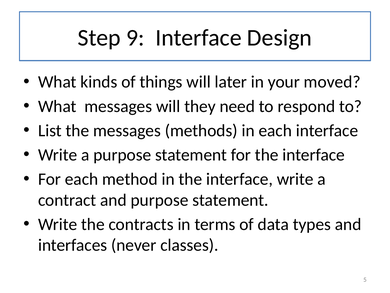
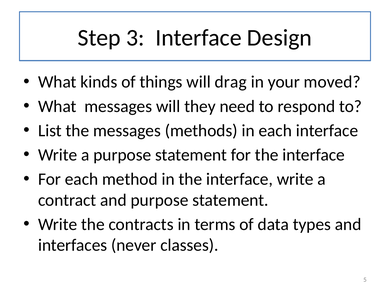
9: 9 -> 3 (135, 38)
later: later -> drag (231, 82)
